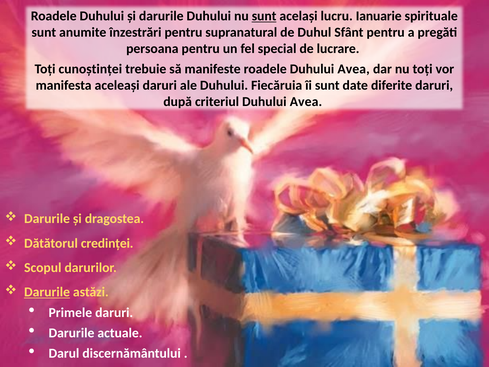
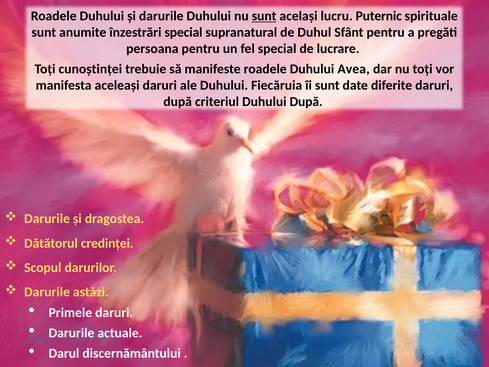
Ianuarie: Ianuarie -> Puternic (379, 16)
înzestrări pentru: pentru -> special (183, 32)
criteriul Duhului Avea: Avea -> După (306, 102)
Darurile underline: present -> none (47, 292)
